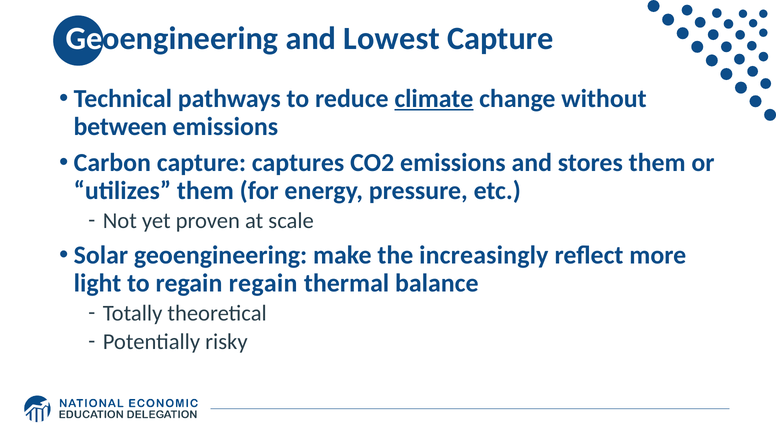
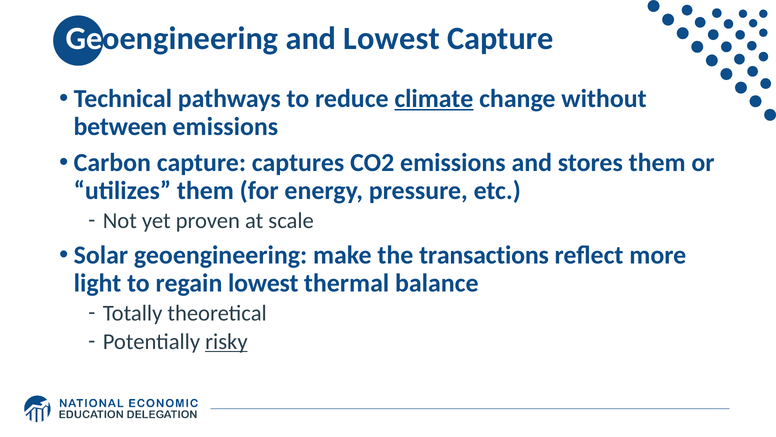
increasingly: increasingly -> transactions (484, 255)
regain regain: regain -> lowest (263, 283)
risky underline: none -> present (226, 341)
